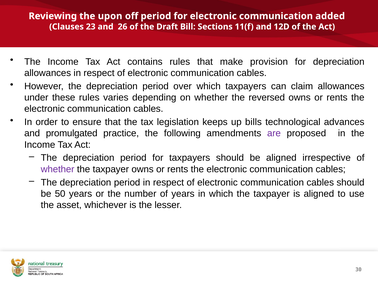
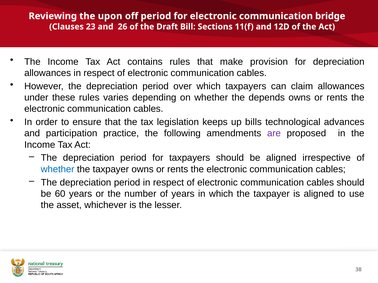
added: added -> bridge (330, 16)
reversed: reversed -> depends (267, 98)
promulgated: promulgated -> participation (72, 134)
whether colour: purple -> blue (58, 169)
50: 50 -> 60 (60, 194)
